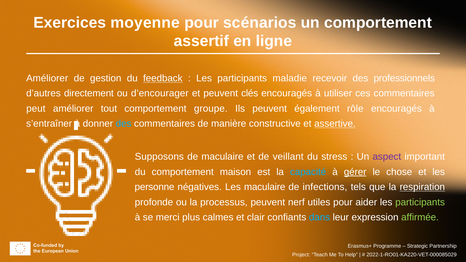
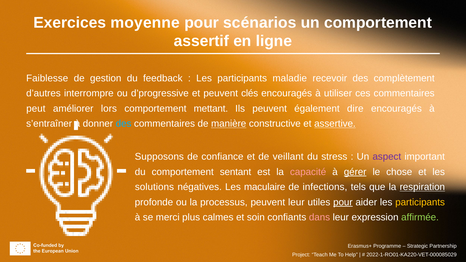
Améliorer: Améliorer -> Faiblesse (47, 78)
feedback underline: present -> none (163, 78)
professionnels: professionnels -> complètement (404, 78)
directement: directement -> interrompre (89, 94)
d’encourager: d’encourager -> d’progressive (160, 94)
tout: tout -> lors (109, 109)
groupe: groupe -> mettant (211, 109)
rôle: rôle -> dire (355, 109)
manière underline: none -> present (229, 124)
de maculaire: maculaire -> confiance (222, 157)
maison: maison -> sentant (236, 172)
capacité colour: light blue -> pink (308, 172)
personne: personne -> solutions (154, 187)
peuvent nerf: nerf -> leur (296, 202)
pour underline: none -> present (343, 202)
participants colour: light green -> yellow (420, 202)
clair: clair -> soin (256, 217)
dans colour: light blue -> pink (320, 217)
